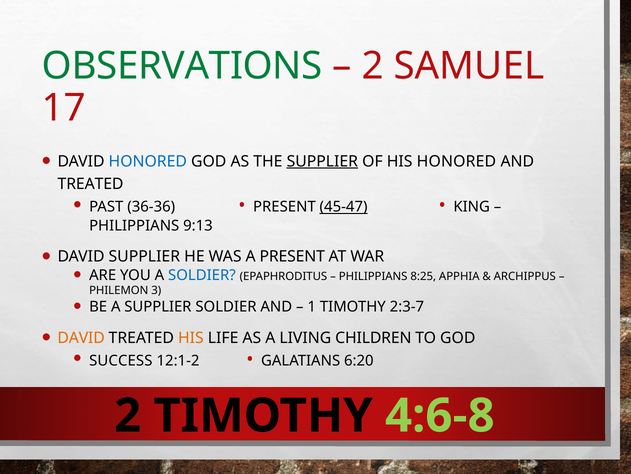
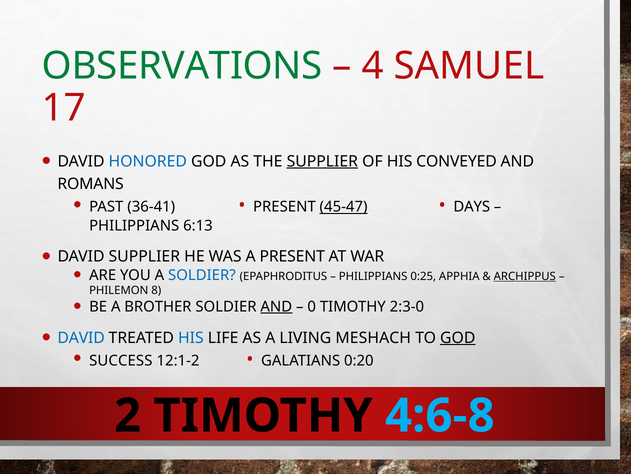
2: 2 -> 4 (373, 66)
HIS HONORED: HONORED -> CONVEYED (457, 161)
TREATED: TREATED -> ROMANS (91, 184)
36-36: 36-36 -> 36-41 (151, 207)
KING: KING -> DAYS (472, 207)
9:13: 9:13 -> 6:13 (198, 225)
8:25: 8:25 -> 0:25 (423, 276)
ARCHIPPUS underline: none -> present (525, 276)
3: 3 -> 8 (156, 290)
A SUPPLIER: SUPPLIER -> BROTHER (158, 306)
AND underline: none -> present (276, 306)
1: 1 -> 0 (312, 306)
2:3-7: 2:3-7 -> 2:3-0 (407, 306)
DAVID colour: orange -> blue (81, 337)
HIS colour: orange -> blue (191, 337)
CHILDREN: CHILDREN -> MESHACH (373, 337)
GOD underline: none -> present (458, 337)
6:20: 6:20 -> 0:20 (359, 360)
4:6-8 colour: light green -> light blue (440, 415)
